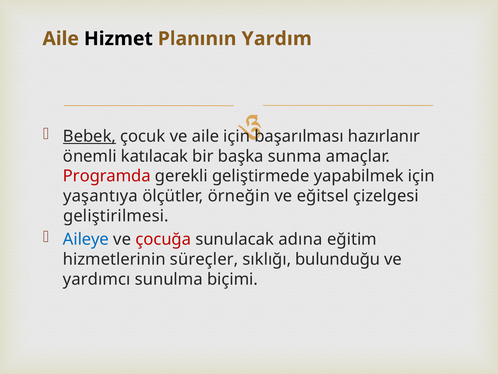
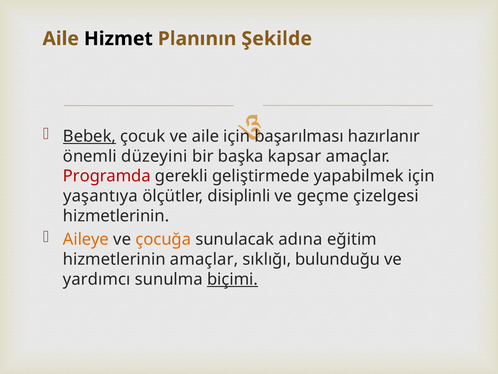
Yardım: Yardım -> Şekilde (277, 39)
katılacak: katılacak -> düzeyini (154, 156)
sunma: sunma -> kapsar (295, 156)
örneğin: örneğin -> disiplinli (239, 196)
eğitsel: eğitsel -> geçme (323, 196)
geliştirilmesi: geliştirilmesi -> hizmetlerinin (116, 216)
Aileye colour: blue -> orange (86, 239)
çocuğa colour: red -> orange (163, 239)
hizmetlerinin süreçler: süreçler -> amaçlar (204, 259)
biçimi underline: none -> present (233, 279)
